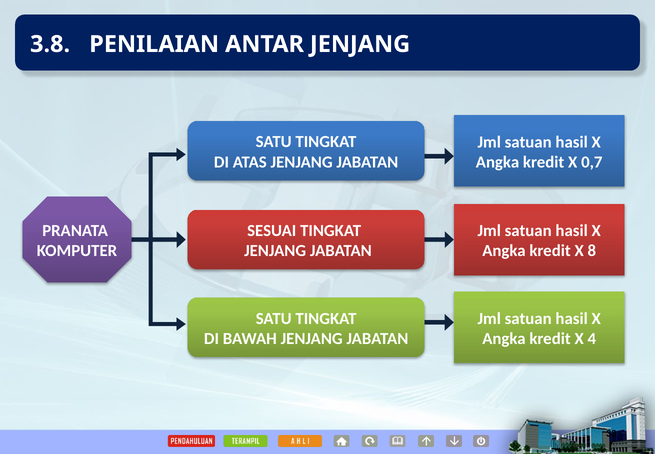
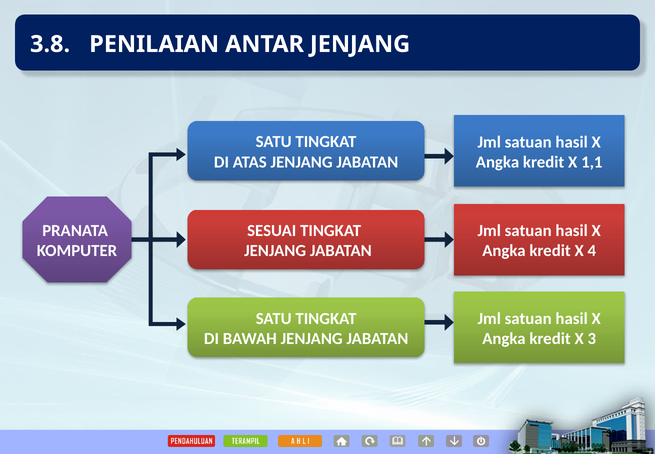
0,7: 0,7 -> 1,1 (592, 162)
8: 8 -> 4 (592, 251)
4: 4 -> 3 (592, 338)
